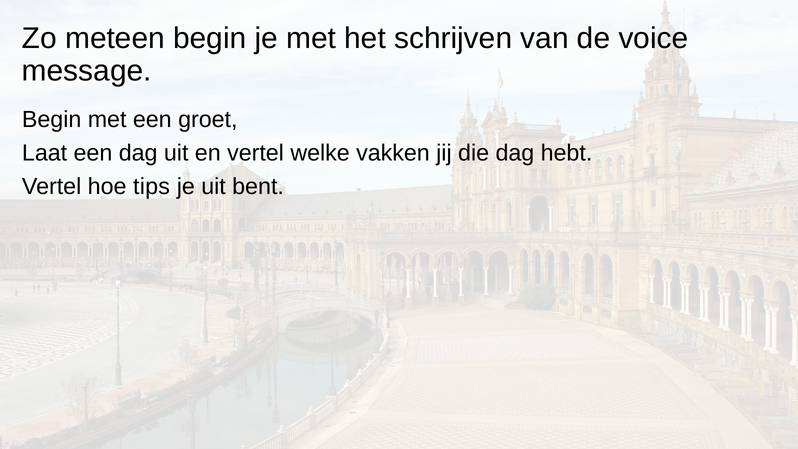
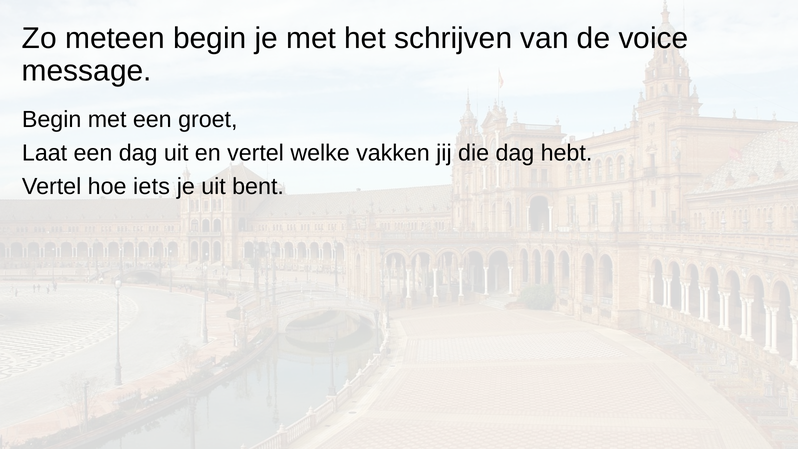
tips: tips -> iets (152, 186)
